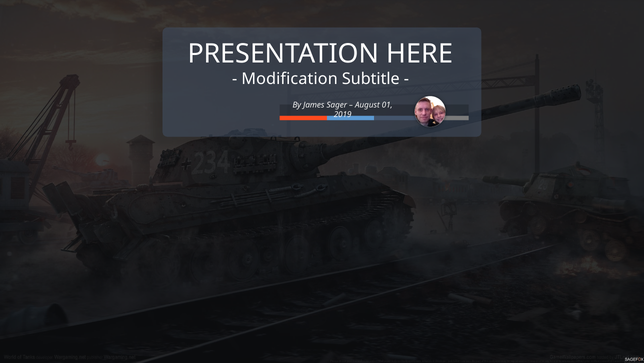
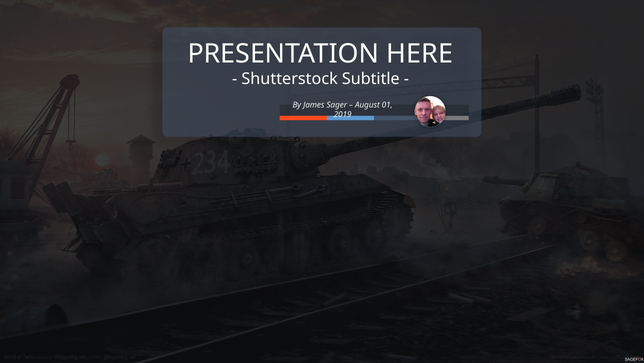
Modification: Modification -> Shutterstock (290, 79)
